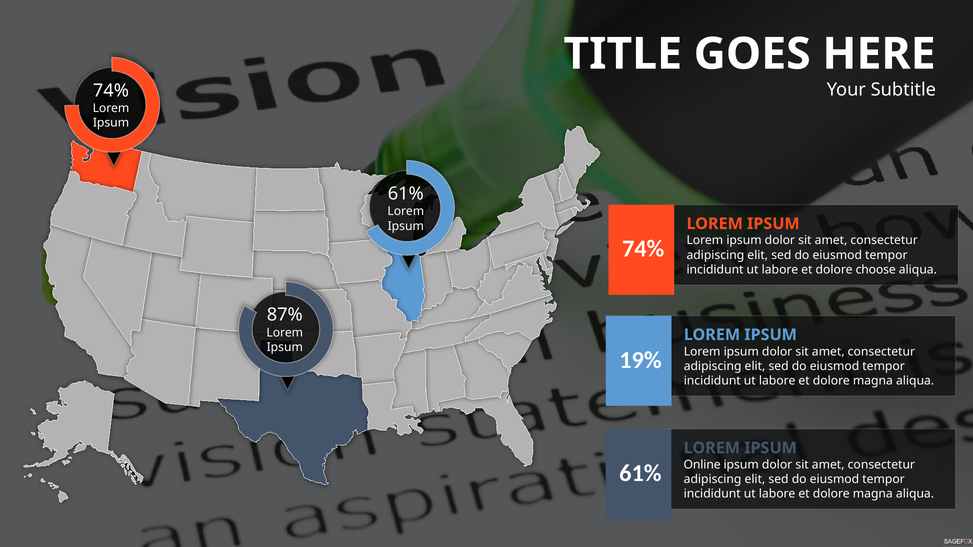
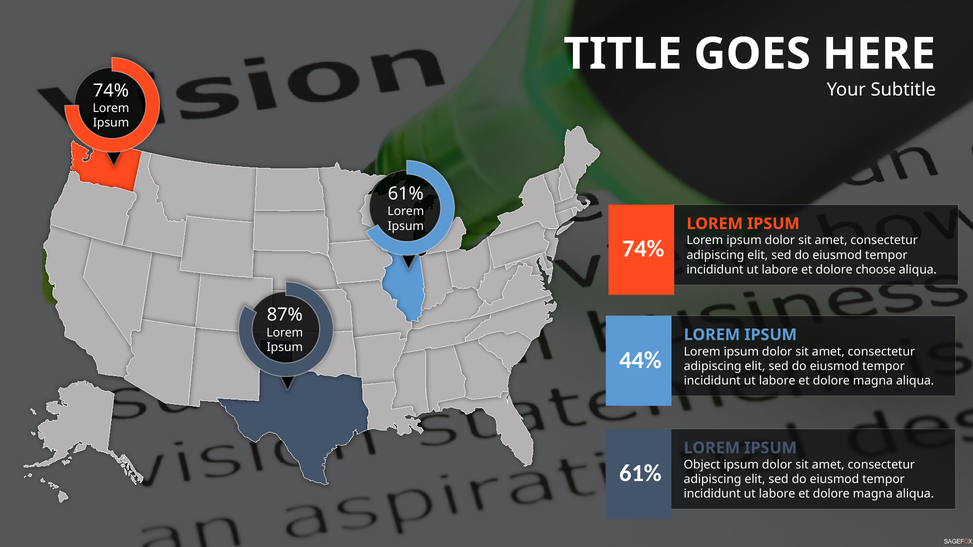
19%: 19% -> 44% (640, 360)
Online: Online -> Object (702, 465)
